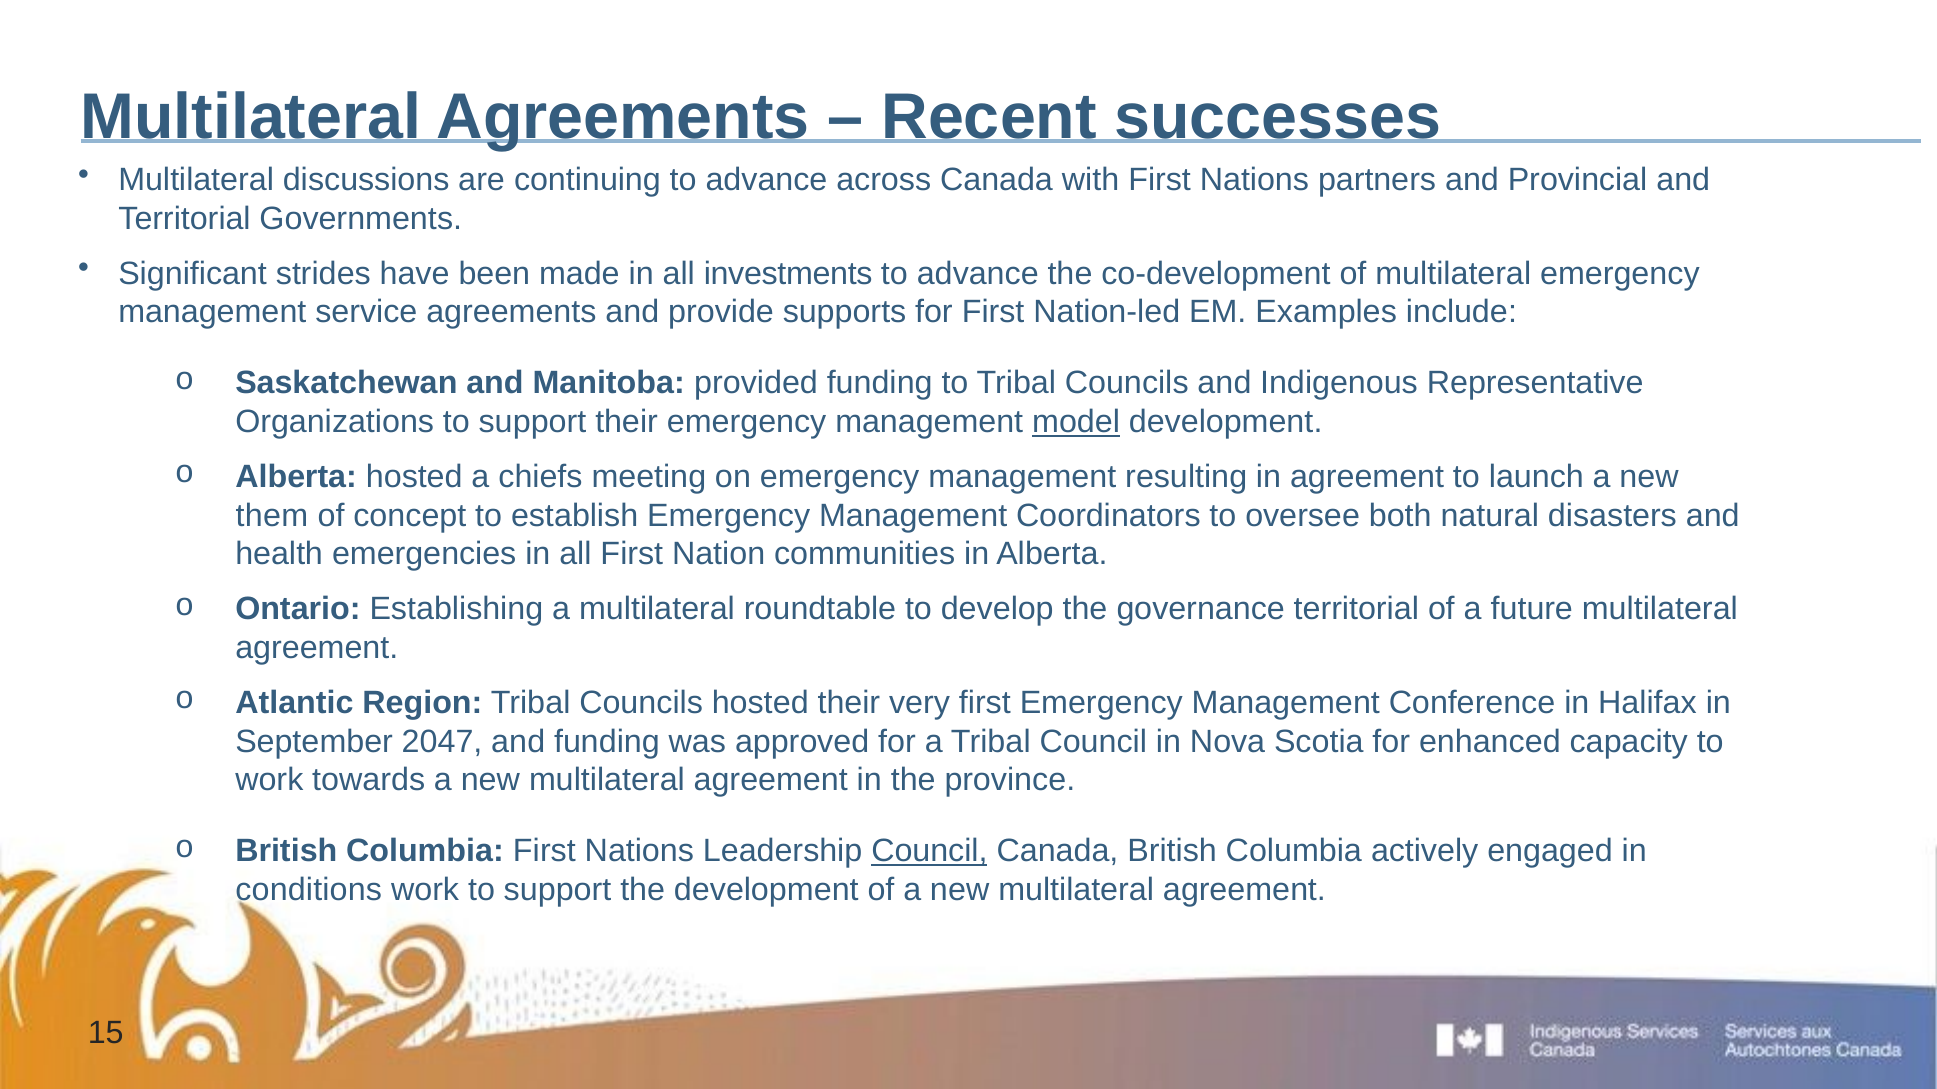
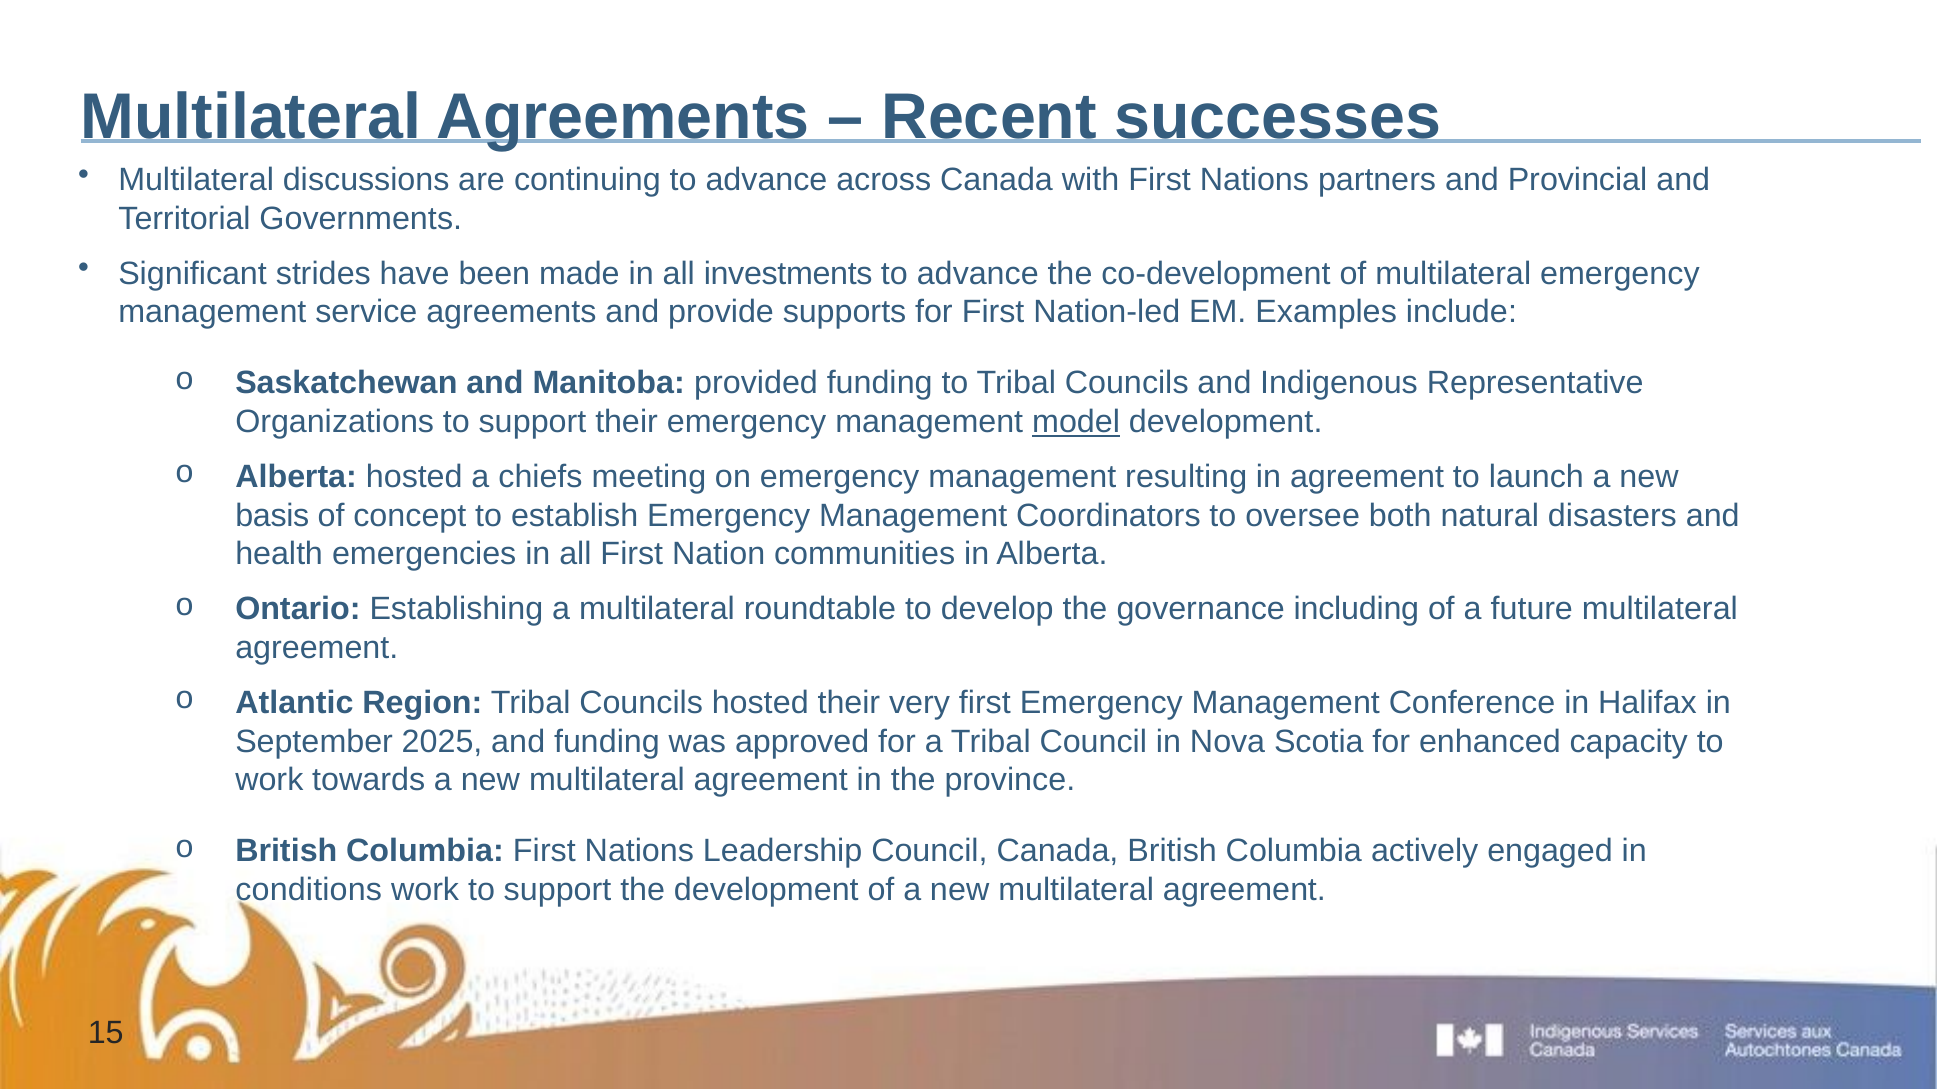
them: them -> basis (272, 516)
governance territorial: territorial -> including (1356, 609)
2047: 2047 -> 2025 (442, 742)
Council underline: present -> none (929, 852)
